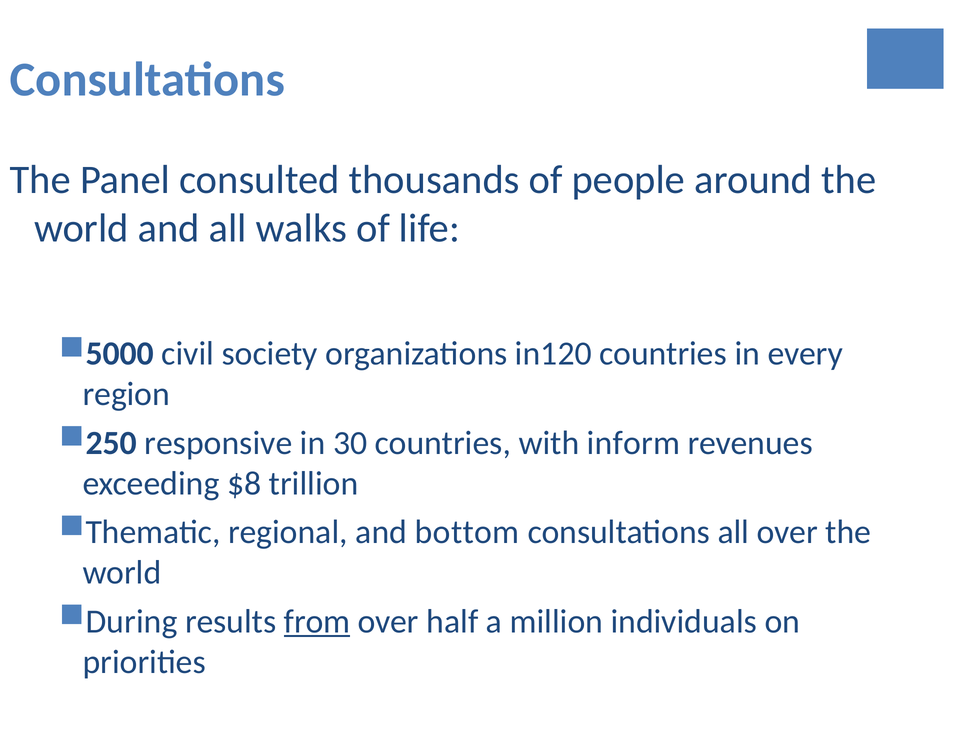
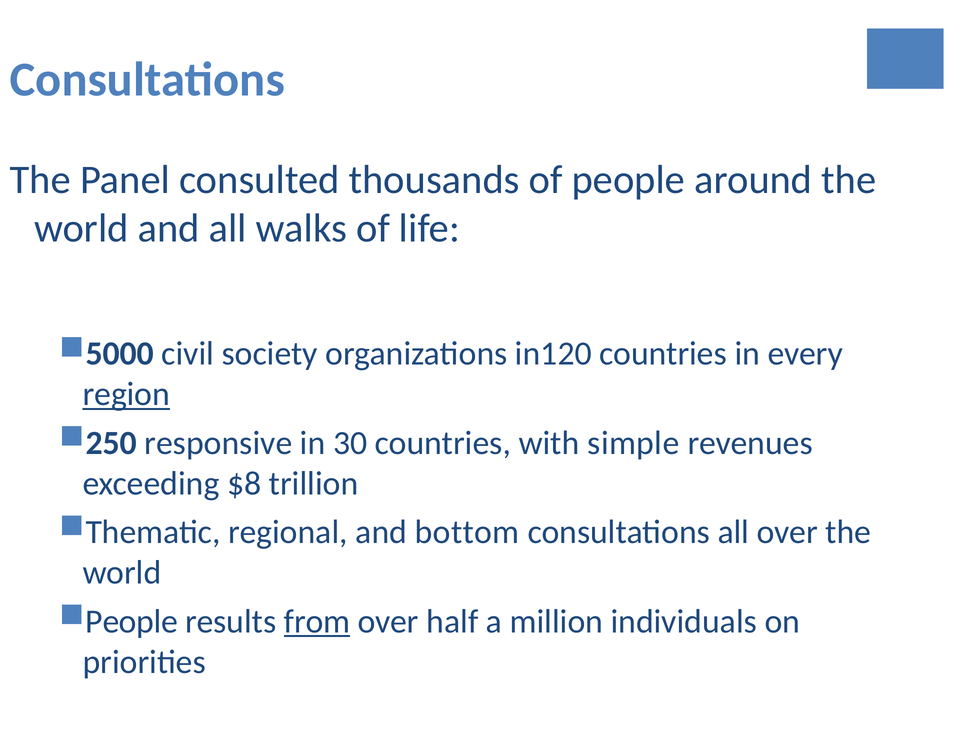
region underline: none -> present (126, 394)
inform: inform -> simple (633, 443)
During: During -> People (132, 621)
